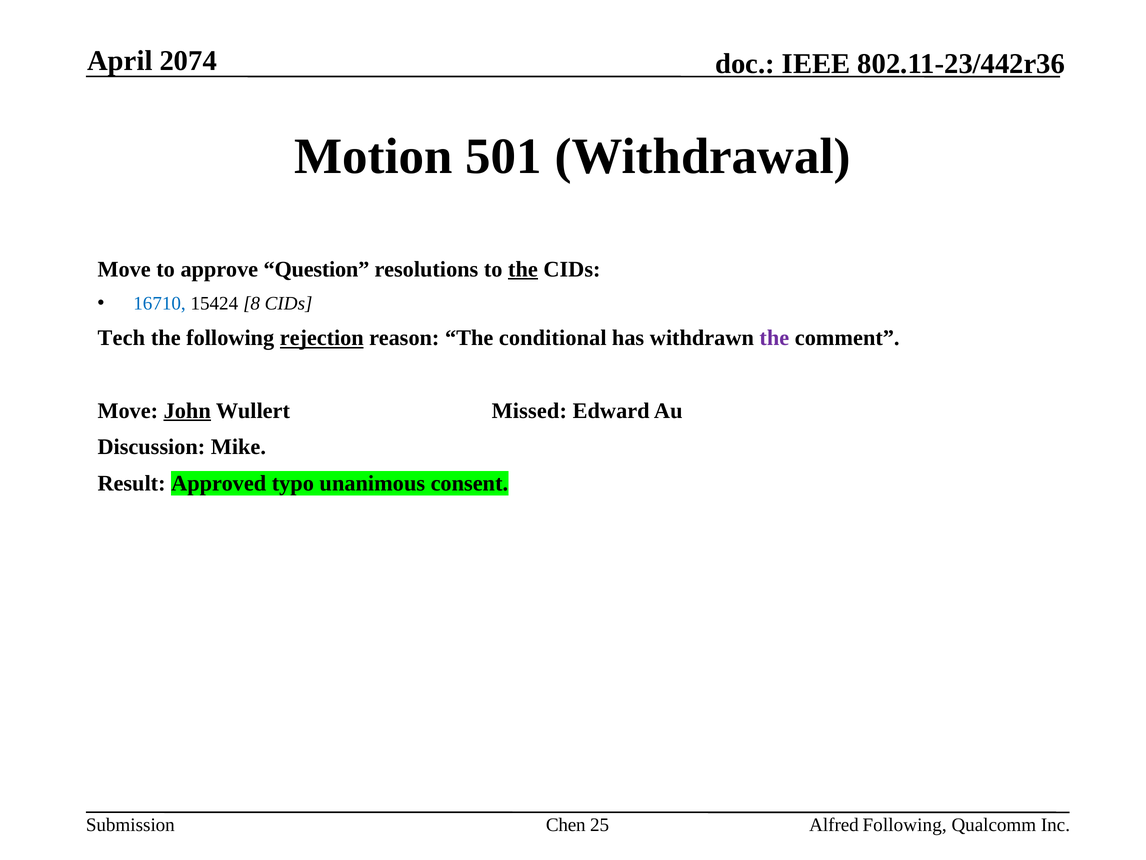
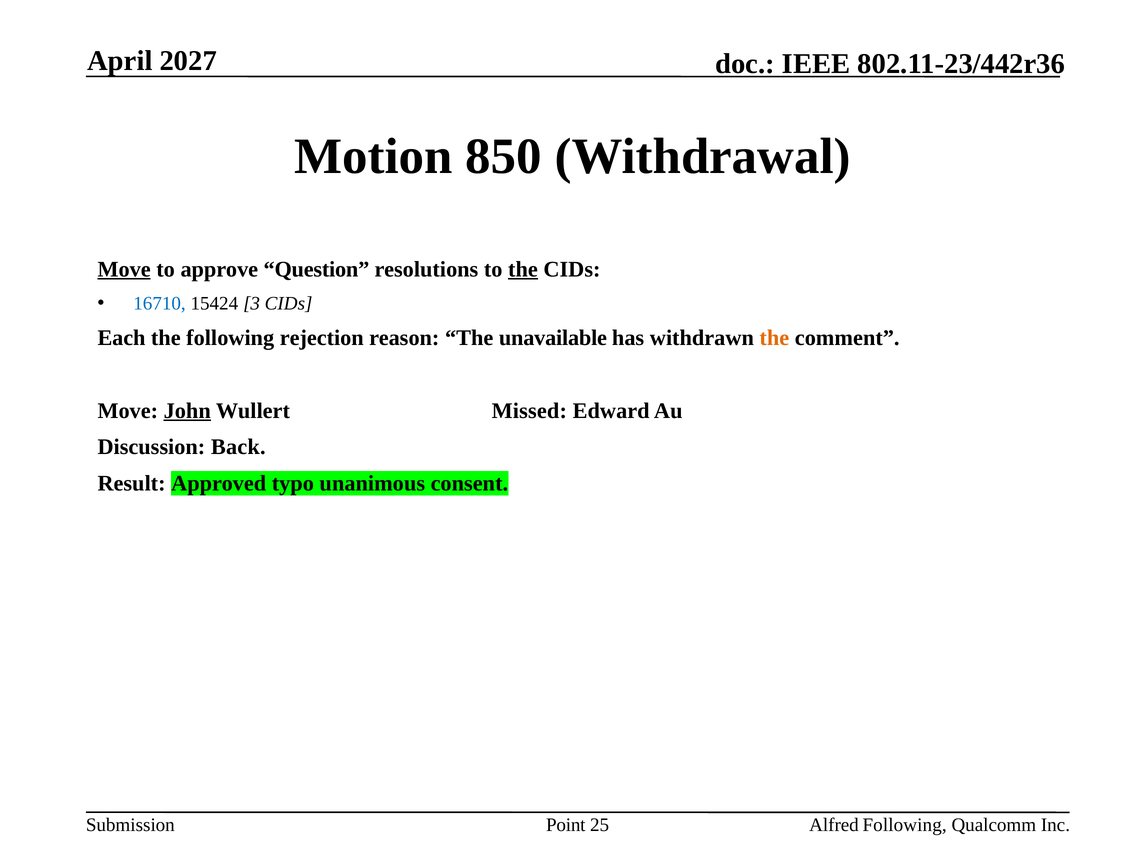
2074: 2074 -> 2027 (188, 61)
501: 501 -> 850 (504, 156)
Move underline: none -> present (124, 269)
8: 8 -> 3 (252, 303)
Tech: Tech -> Each (121, 338)
rejection underline: present -> none (322, 338)
conditional: conditional -> unavailable (553, 338)
the colour: purple -> orange (774, 338)
Mike: Mike -> Back (238, 447)
Chen: Chen -> Point (566, 824)
